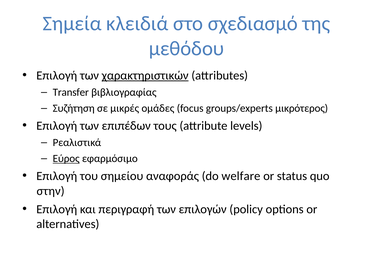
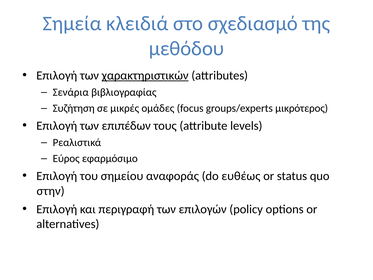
Transfer: Transfer -> Σενάρια (71, 92)
Εύρος underline: present -> none (66, 158)
welfare: welfare -> ευθέως (241, 176)
